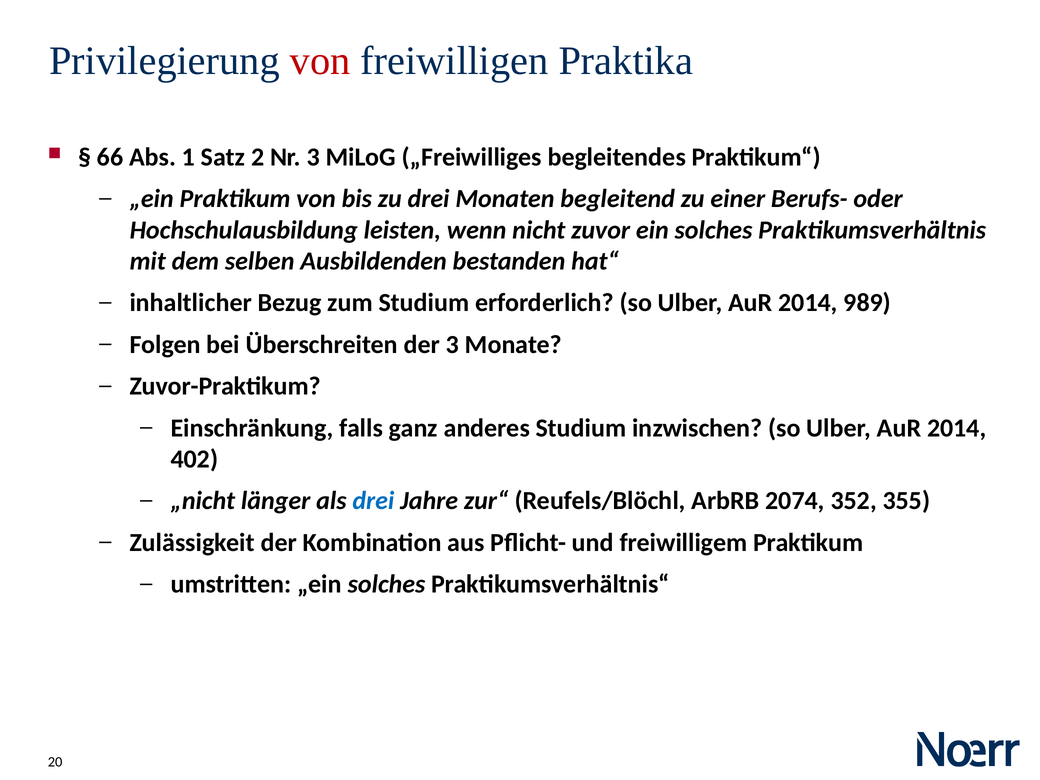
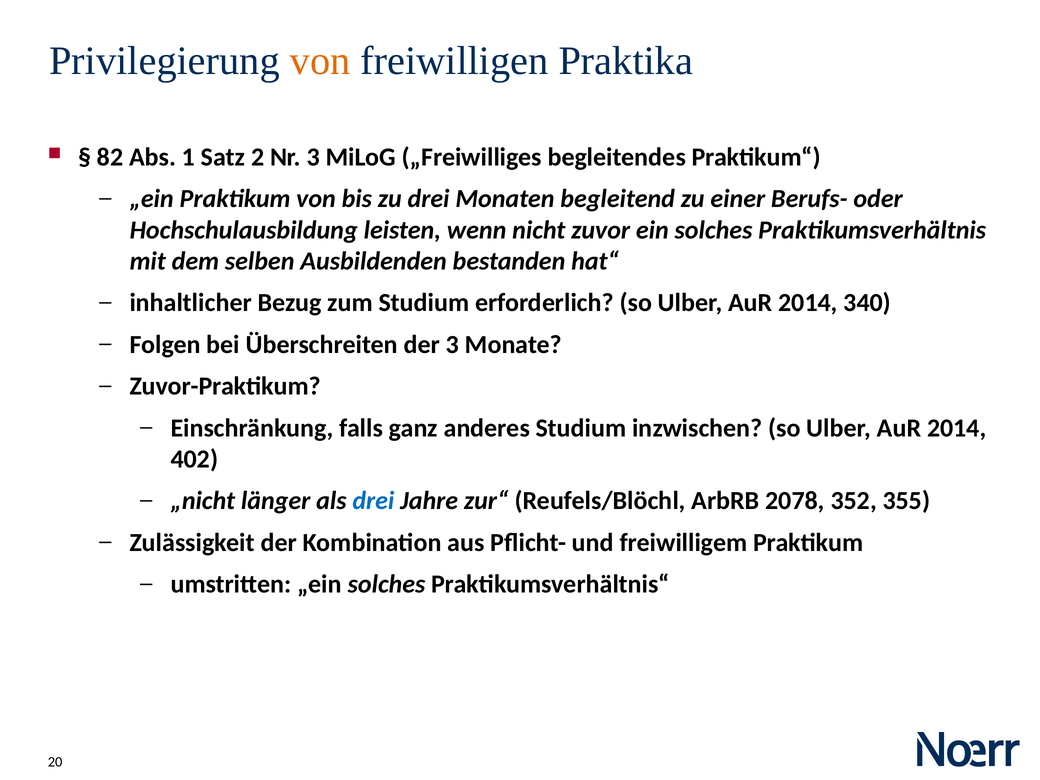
von colour: red -> orange (320, 61)
66: 66 -> 82 (110, 157)
989: 989 -> 340 (867, 303)
2074: 2074 -> 2078 (795, 501)
